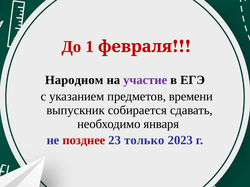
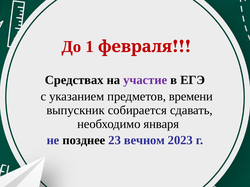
Народном: Народном -> Средствах (74, 80)
позднее colour: red -> black (84, 141)
только: только -> вечном (144, 141)
